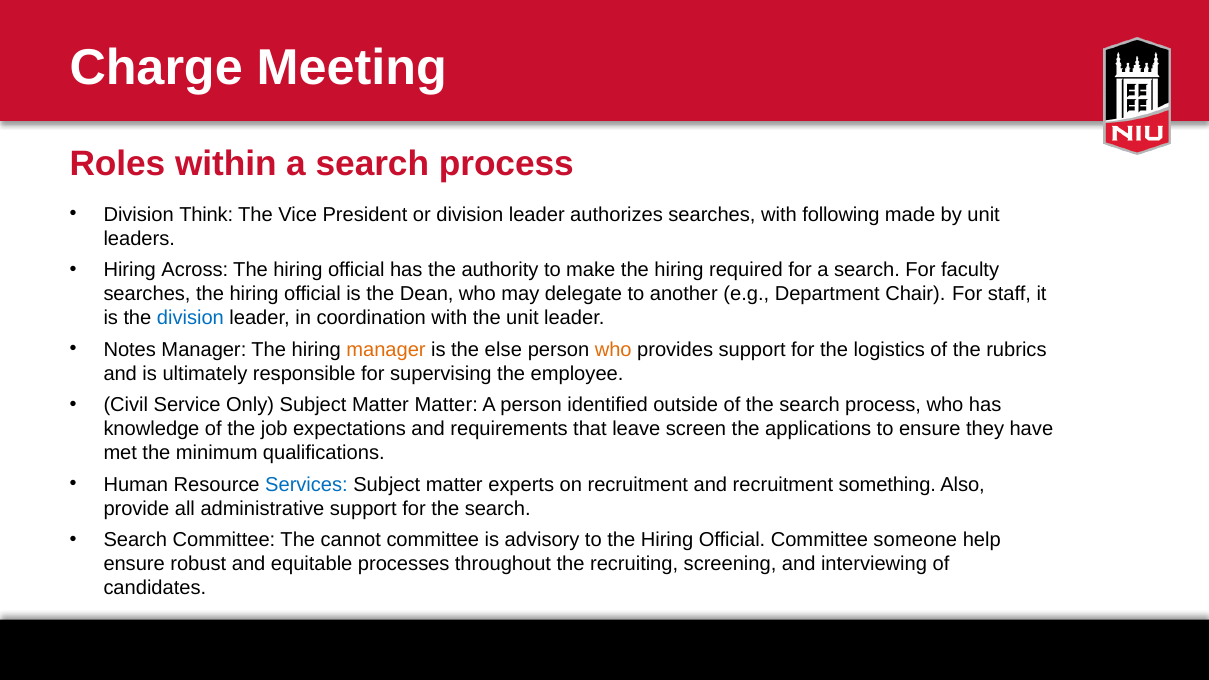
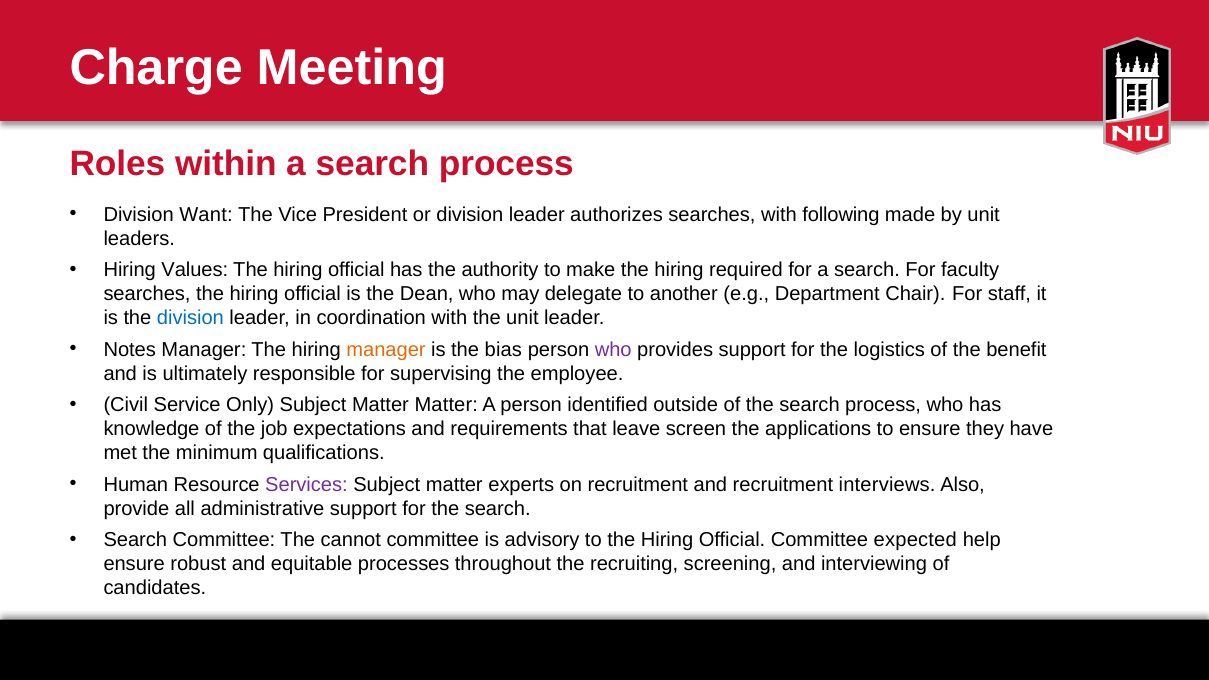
Think: Think -> Want (206, 214)
Across: Across -> Values (195, 270)
else: else -> bias (503, 349)
who colour: orange -> purple (613, 349)
rubrics: rubrics -> benefit (1016, 349)
Services colour: blue -> purple (306, 484)
something: something -> interviews (887, 484)
someone: someone -> expected (915, 540)
